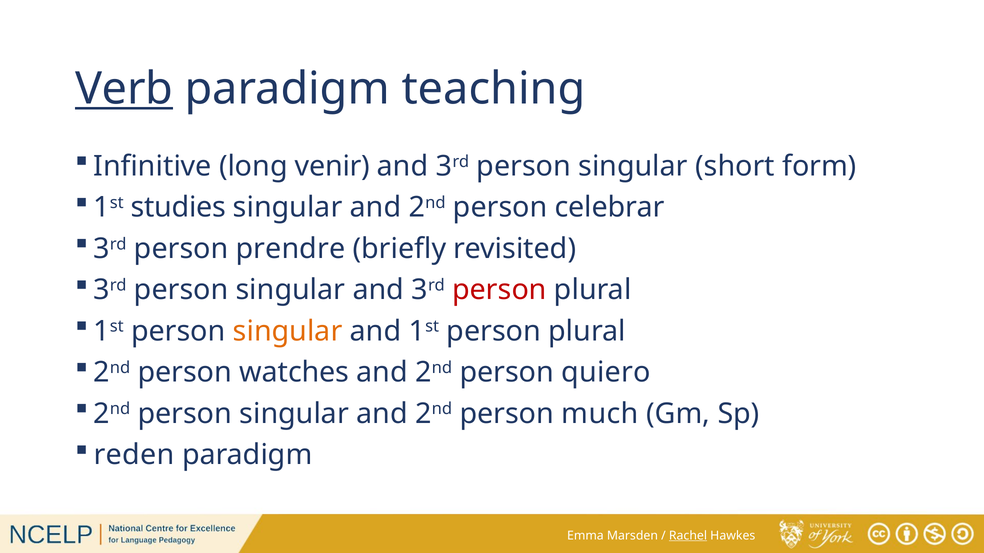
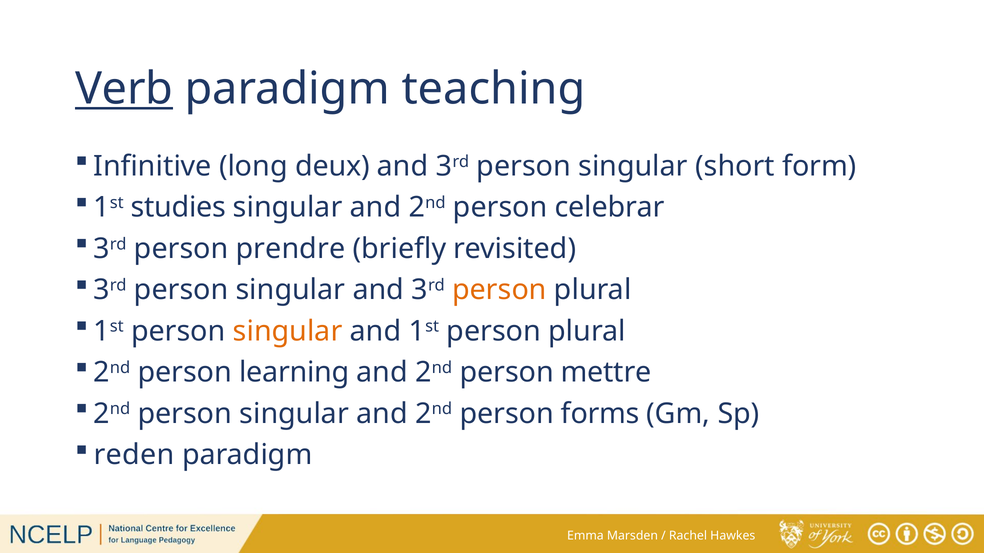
venir: venir -> deux (332, 166)
person colour: red -> orange (499, 290)
watches: watches -> learning (294, 373)
quiero: quiero -> mettre (606, 373)
much: much -> forms (600, 414)
Rachel underline: present -> none (688, 536)
